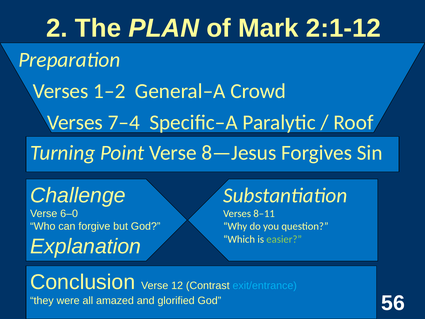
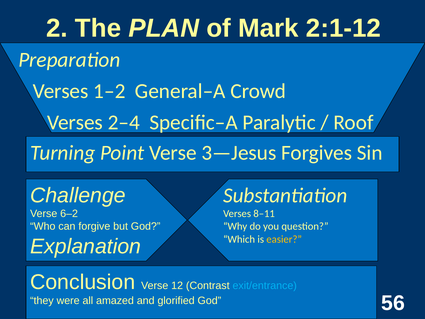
7–4: 7–4 -> 2–4 (124, 122)
8—Jesus: 8—Jesus -> 3—Jesus (239, 153)
6–0: 6–0 -> 6–2 (69, 214)
easier colour: light green -> yellow (284, 239)
